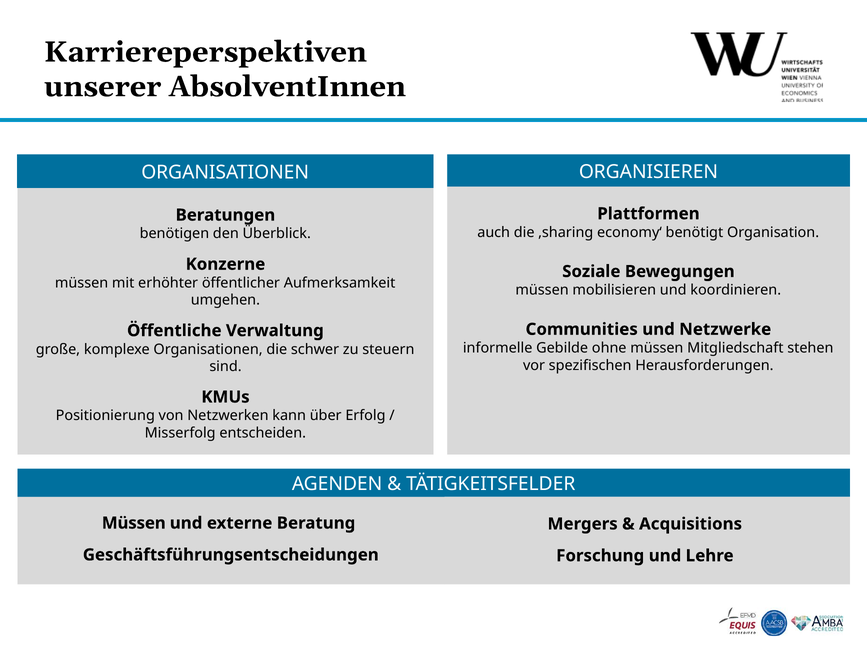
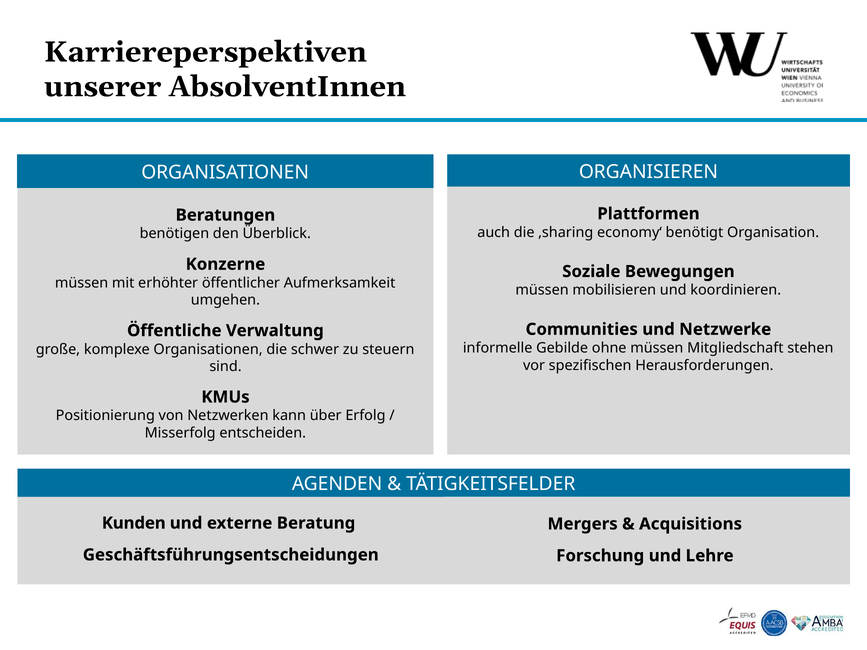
Müssen: Müssen -> Kunden (134, 523)
